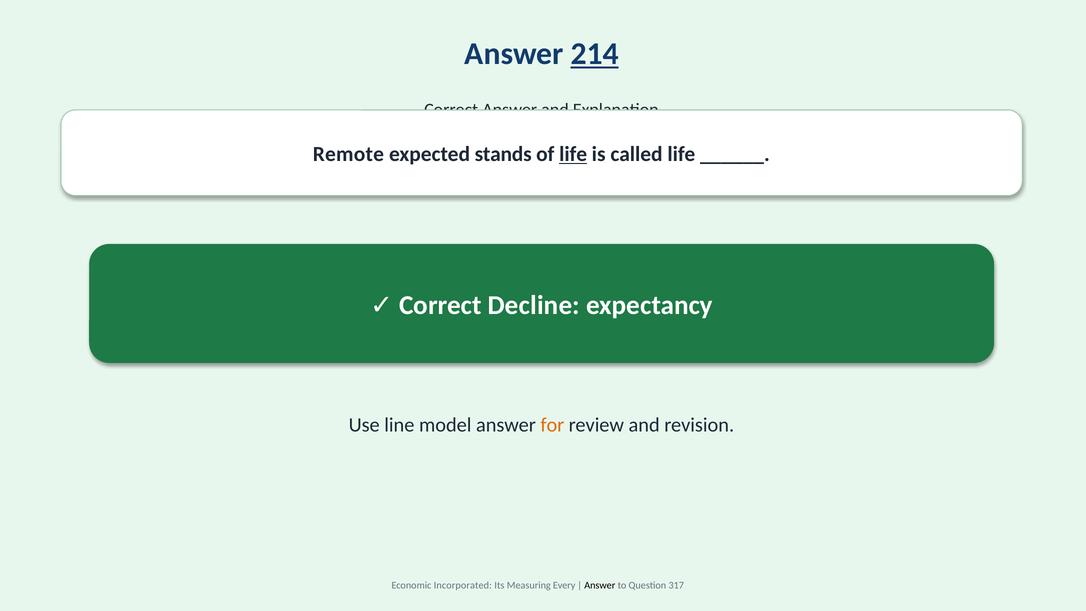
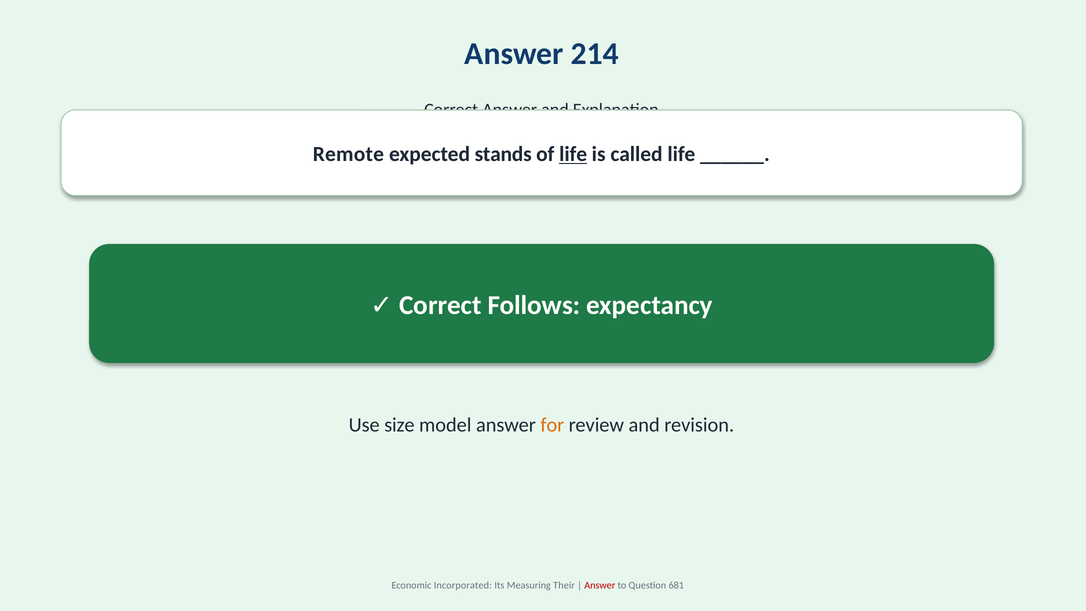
214 underline: present -> none (595, 54)
Decline: Decline -> Follows (534, 305)
line: line -> size (399, 425)
Every: Every -> Their (564, 585)
Answer colour: black -> red (600, 585)
317: 317 -> 681 (676, 585)
